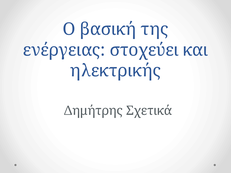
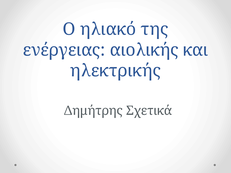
βασική: βασική -> ηλιακό (108, 29)
στοχεύει: στοχεύει -> αιολικής (144, 50)
